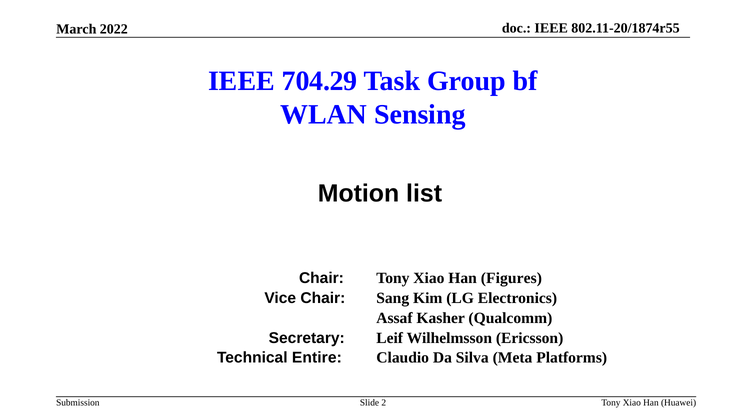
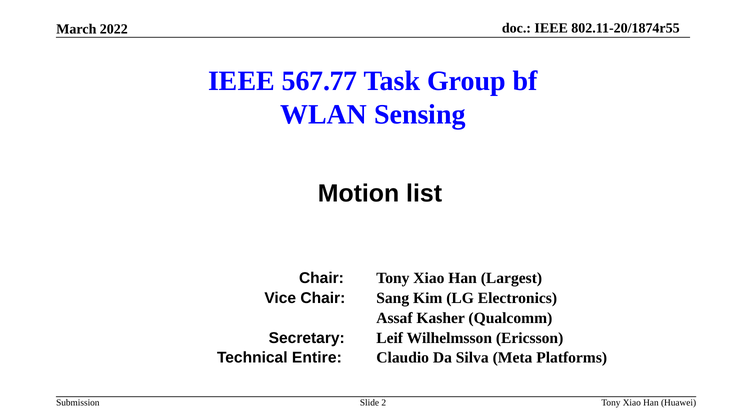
704.29: 704.29 -> 567.77 (320, 81)
Figures: Figures -> Largest (511, 278)
